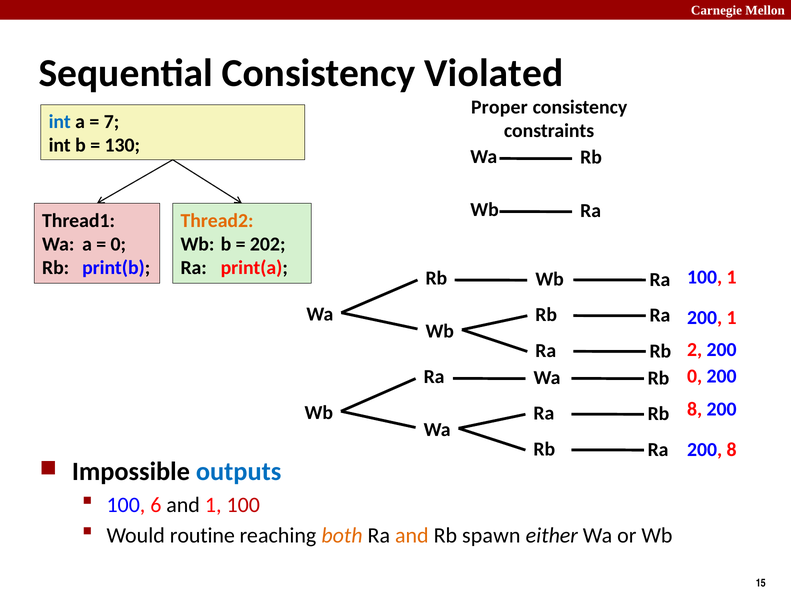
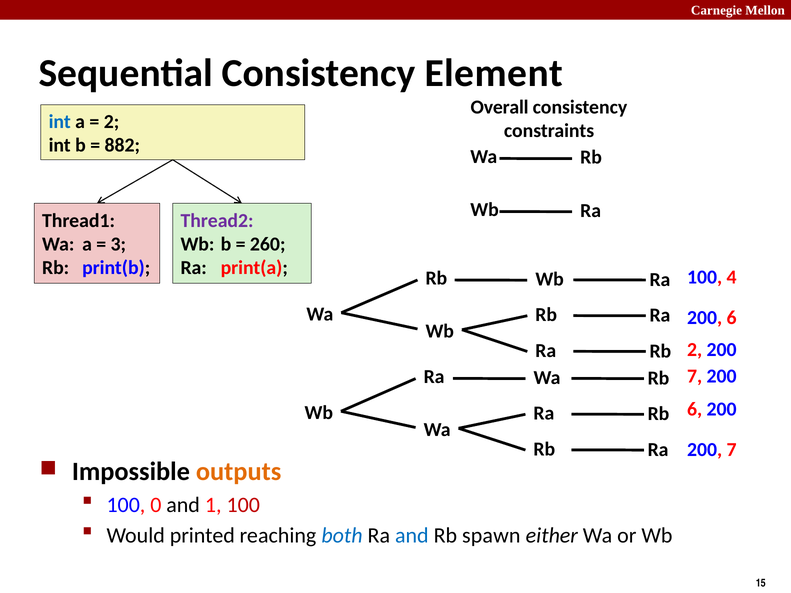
Violated: Violated -> Element (494, 73)
Proper: Proper -> Overall (500, 107)
7: 7 -> 2 (111, 122)
130: 130 -> 882 (122, 145)
Thread2 colour: orange -> purple (217, 221)
0: 0 -> 3 (118, 244)
202: 202 -> 260 (268, 244)
100 1: 1 -> 4 (732, 277)
1: 1 -> 6 (732, 318)
0: 0 -> 7 (695, 376)
8: 8 -> 6 (695, 409)
8: 8 -> 7 (732, 450)
outputs colour: blue -> orange (239, 472)
6: 6 -> 0 (156, 505)
routine: routine -> printed (202, 536)
both colour: orange -> blue (342, 536)
and colour: orange -> blue (412, 536)
